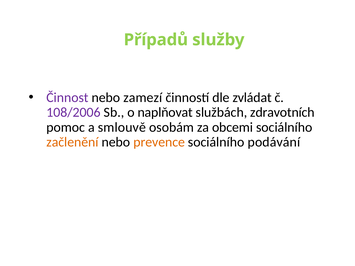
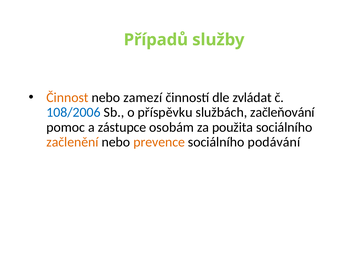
Činnost colour: purple -> orange (67, 98)
108/2006 colour: purple -> blue (74, 112)
naplňovat: naplňovat -> příspěvku (165, 112)
zdravotních: zdravotních -> začleňování (282, 112)
smlouvě: smlouvě -> zástupce (122, 127)
obcemi: obcemi -> použita (233, 127)
